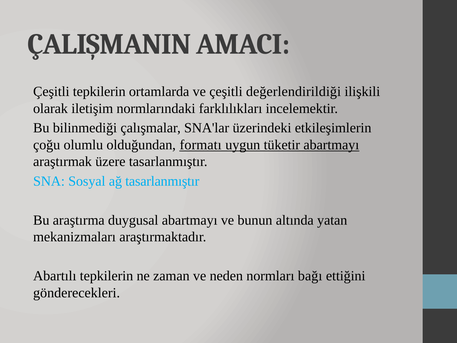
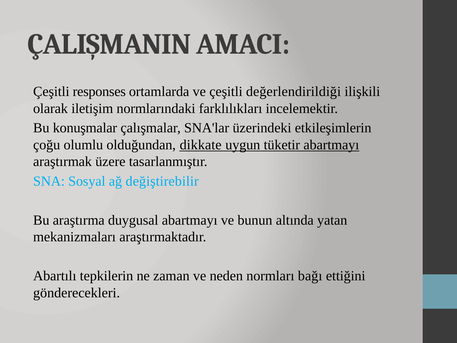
Çeşitli tepkilerin: tepkilerin -> responses (99, 92)
bilinmediği: bilinmediği -> konuşmalar (85, 128)
formatı: formatı -> dikkate (201, 145)
ağ tasarlanmıştır: tasarlanmıştır -> değiştirebilir (162, 181)
